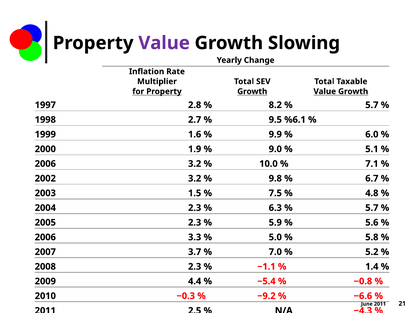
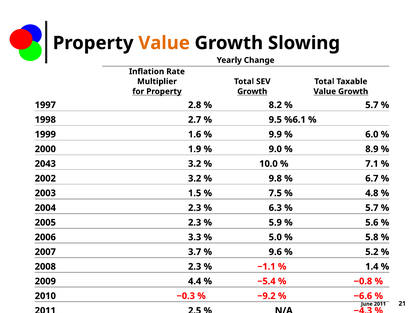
Value colour: purple -> orange (164, 43)
5.1: 5.1 -> 8.9 (372, 149)
2006: 2006 -> 2043 (45, 164)
7.0: 7.0 -> 9.6 (275, 252)
